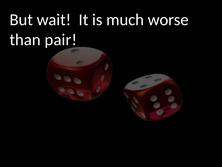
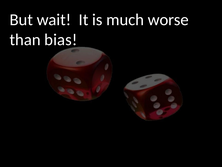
pair: pair -> bias (61, 40)
